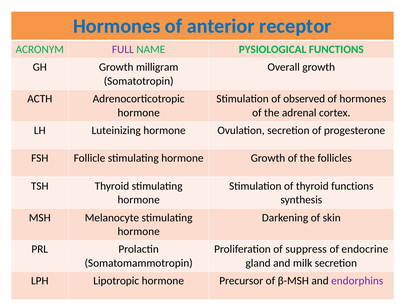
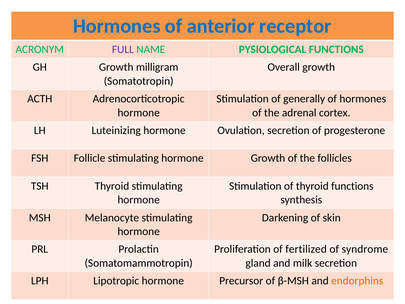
observed: observed -> generally (304, 99)
suppress: suppress -> fertilized (306, 249)
endocrine: endocrine -> syndrome (365, 249)
endorphins colour: purple -> orange (357, 281)
